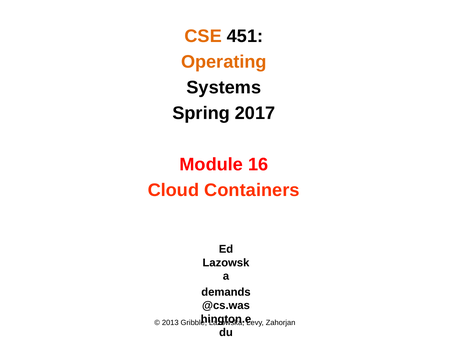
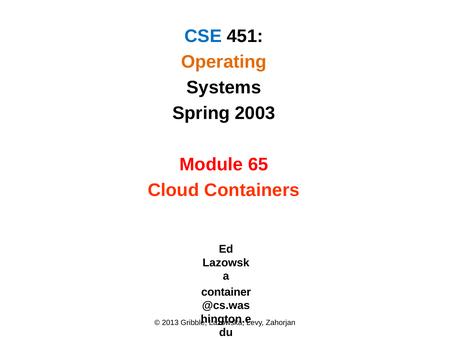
CSE colour: orange -> blue (203, 36)
2017: 2017 -> 2003 (255, 113)
16: 16 -> 65 (258, 164)
demands: demands -> container (226, 292)
